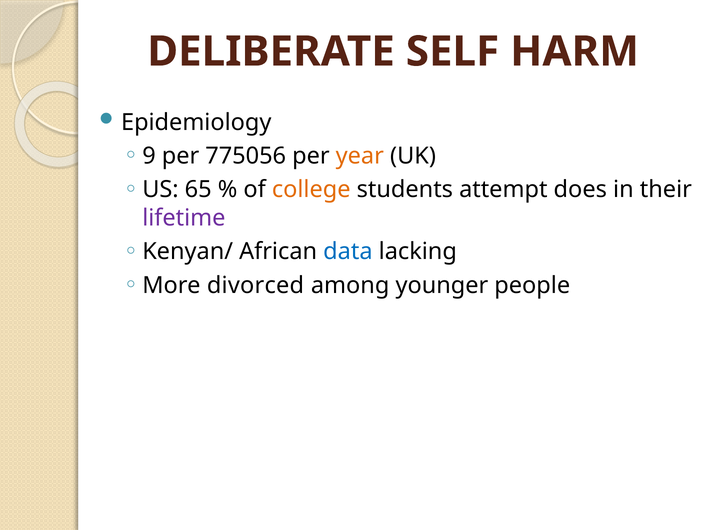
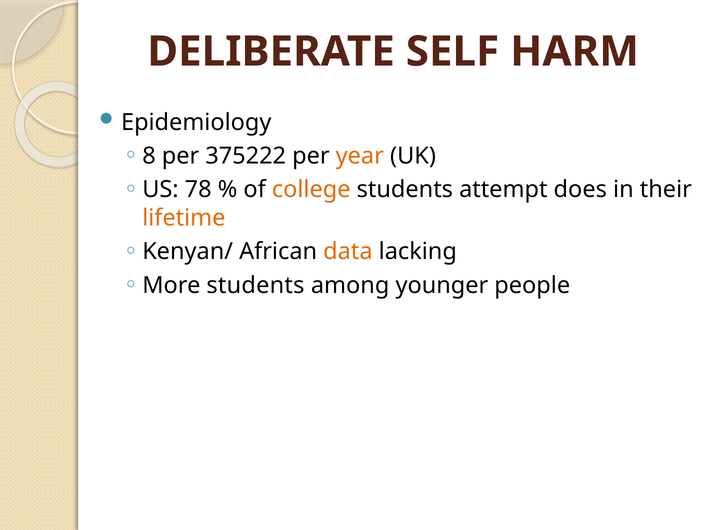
9: 9 -> 8 (149, 156)
775056: 775056 -> 375222 (246, 156)
65: 65 -> 78 (198, 189)
lifetime colour: purple -> orange (184, 218)
data colour: blue -> orange (348, 251)
More divorced: divorced -> students (255, 285)
